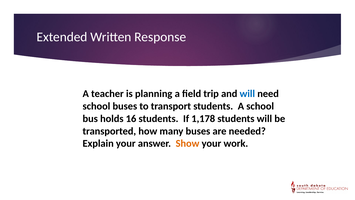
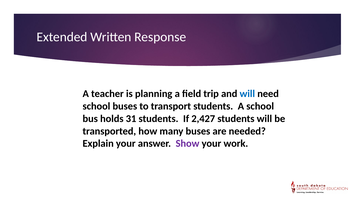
16: 16 -> 31 (131, 118)
1,178: 1,178 -> 2,427 (203, 118)
Show colour: orange -> purple (188, 143)
